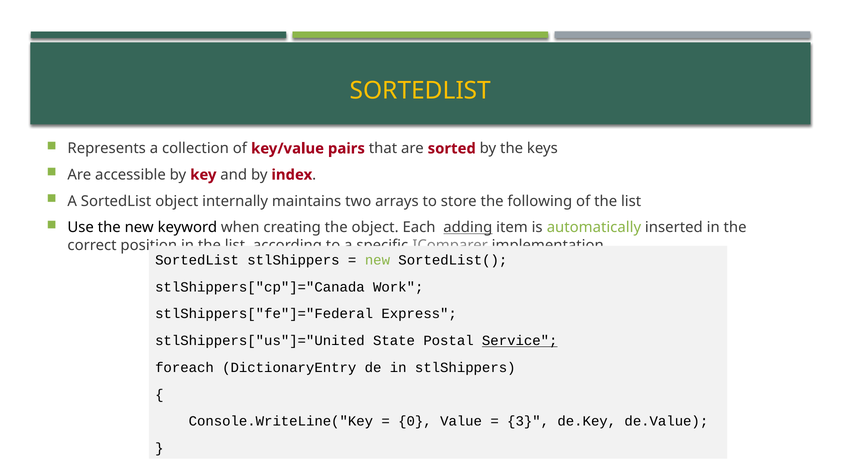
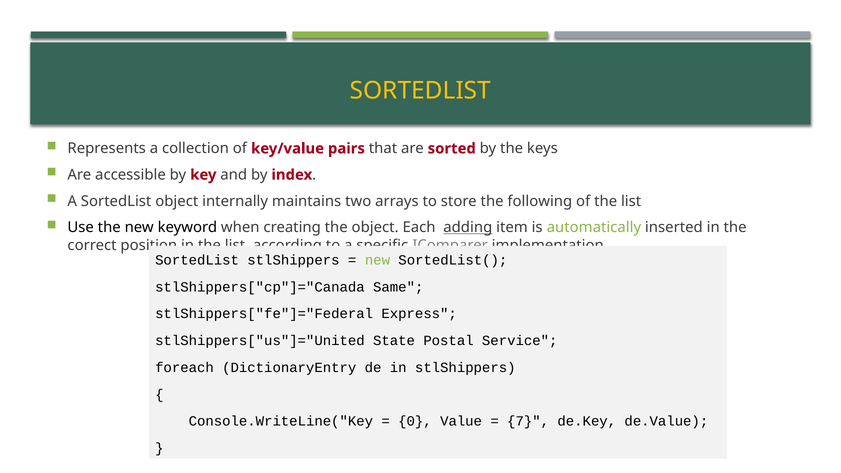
Work: Work -> Same (398, 287)
Service underline: present -> none (520, 341)
3: 3 -> 7 (528, 421)
